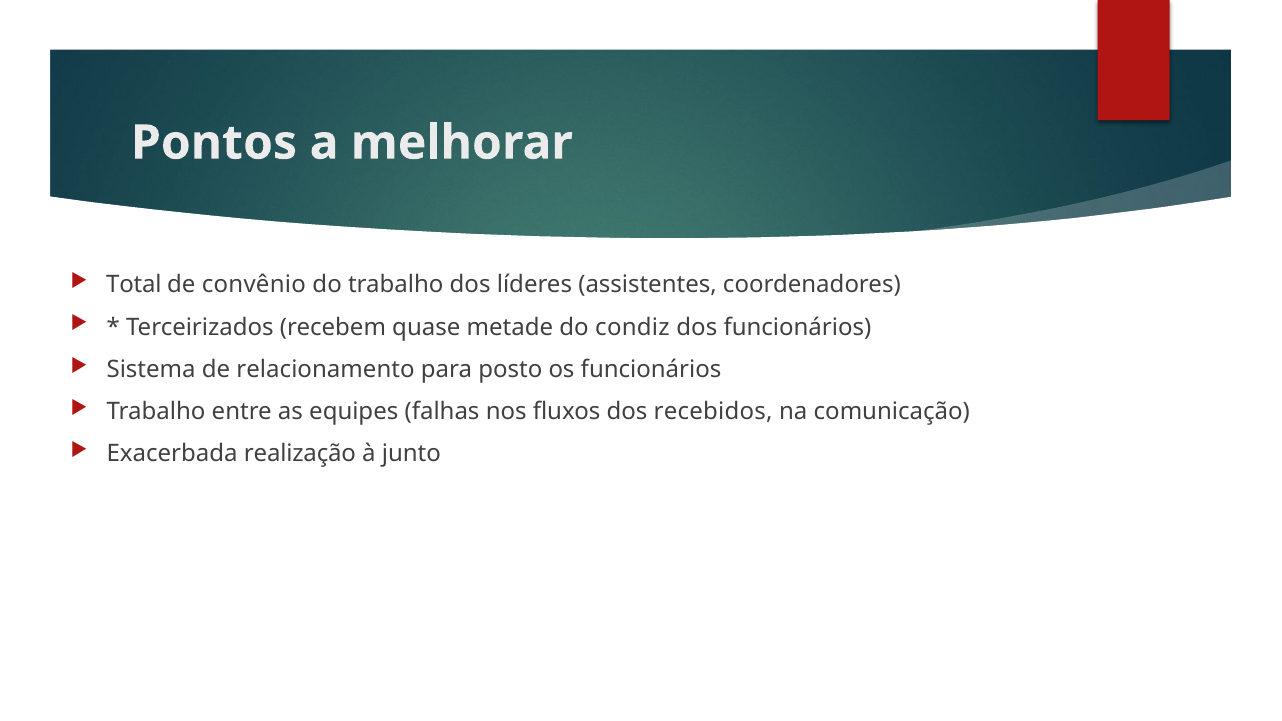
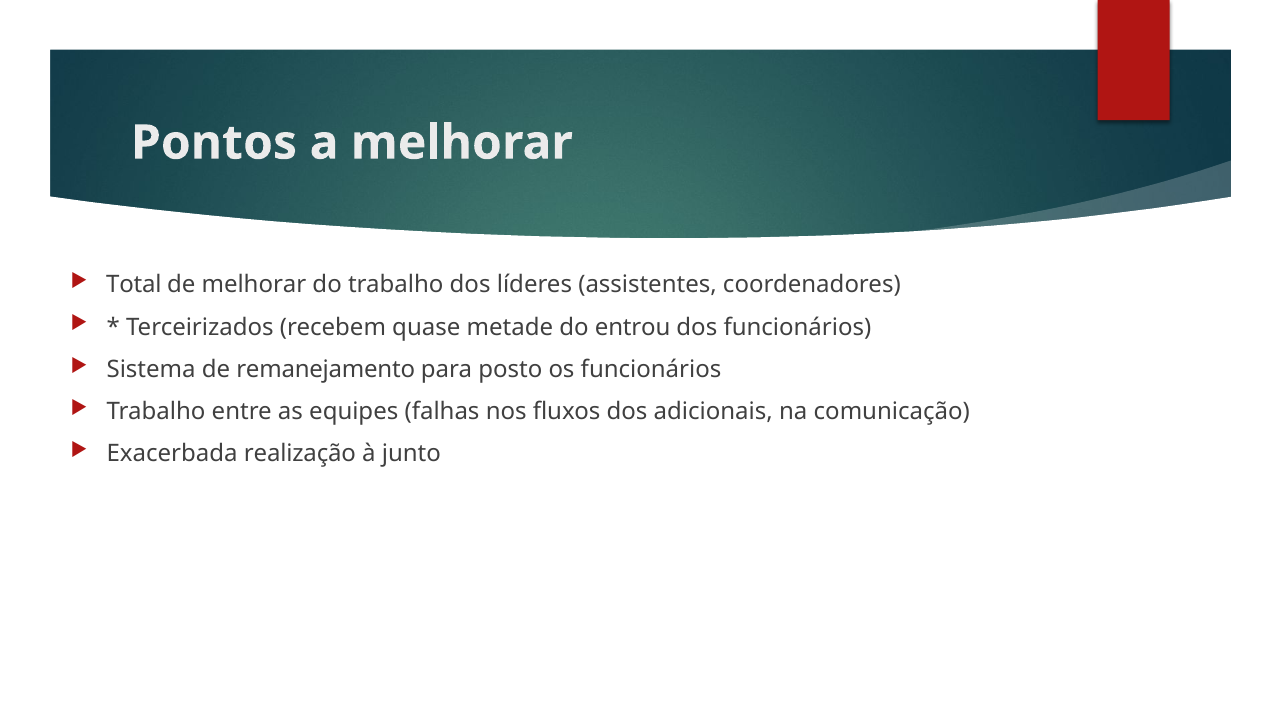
de convênio: convênio -> melhorar (254, 285)
condiz: condiz -> entrou (633, 327)
relacionamento: relacionamento -> remanejamento (326, 369)
recebidos: recebidos -> adicionais (713, 412)
